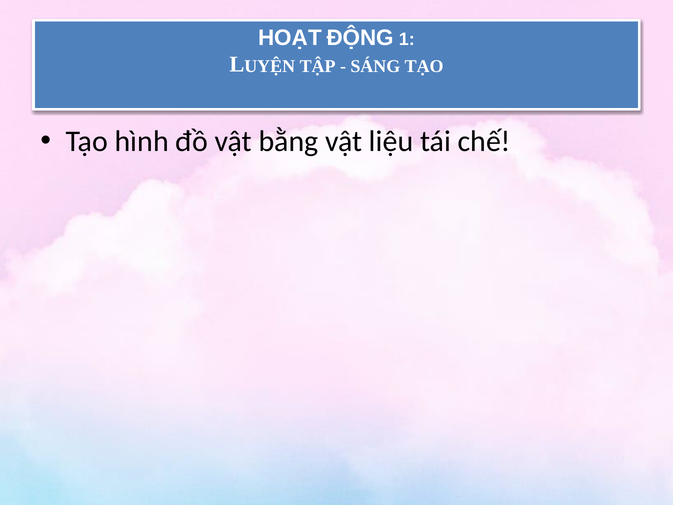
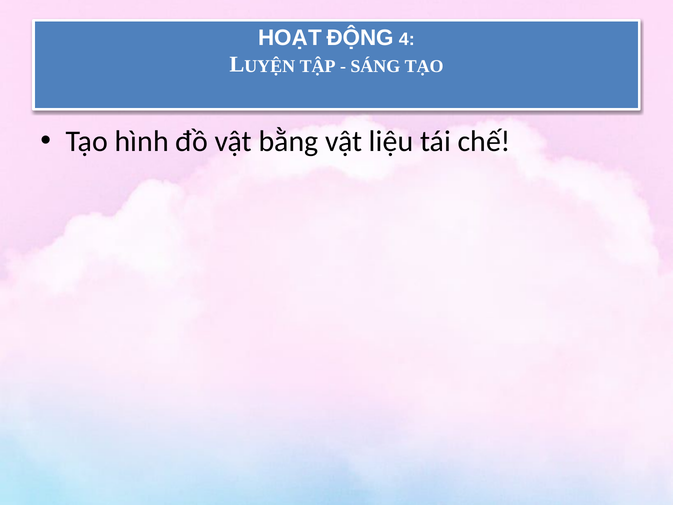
1: 1 -> 4 (407, 39)
